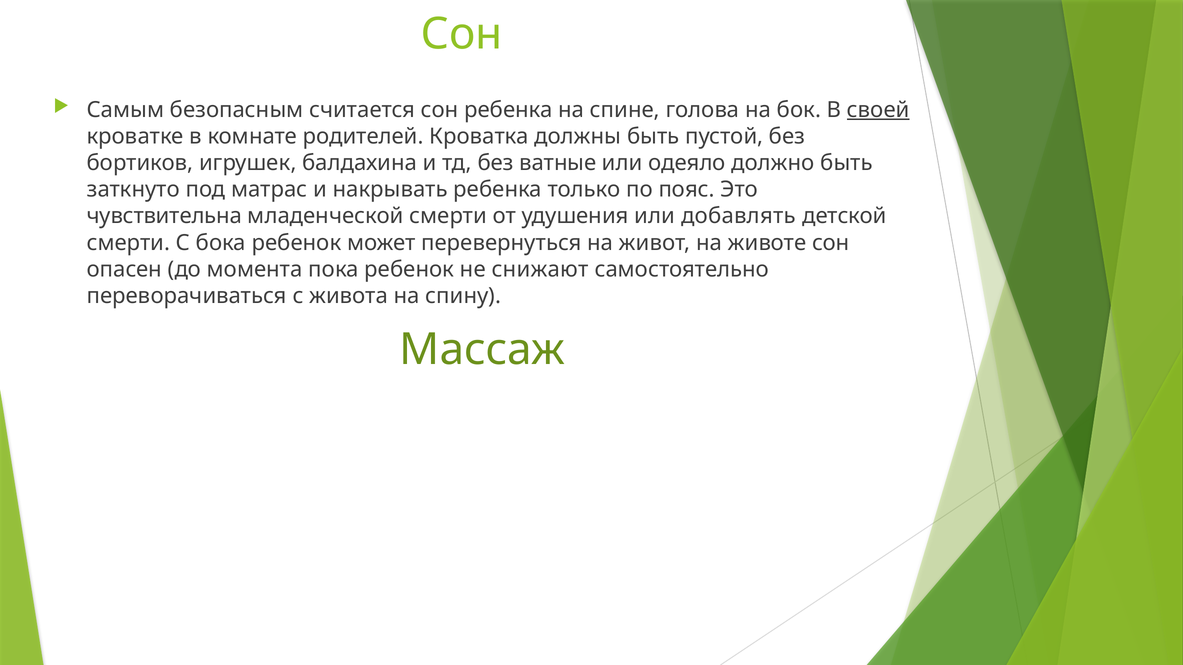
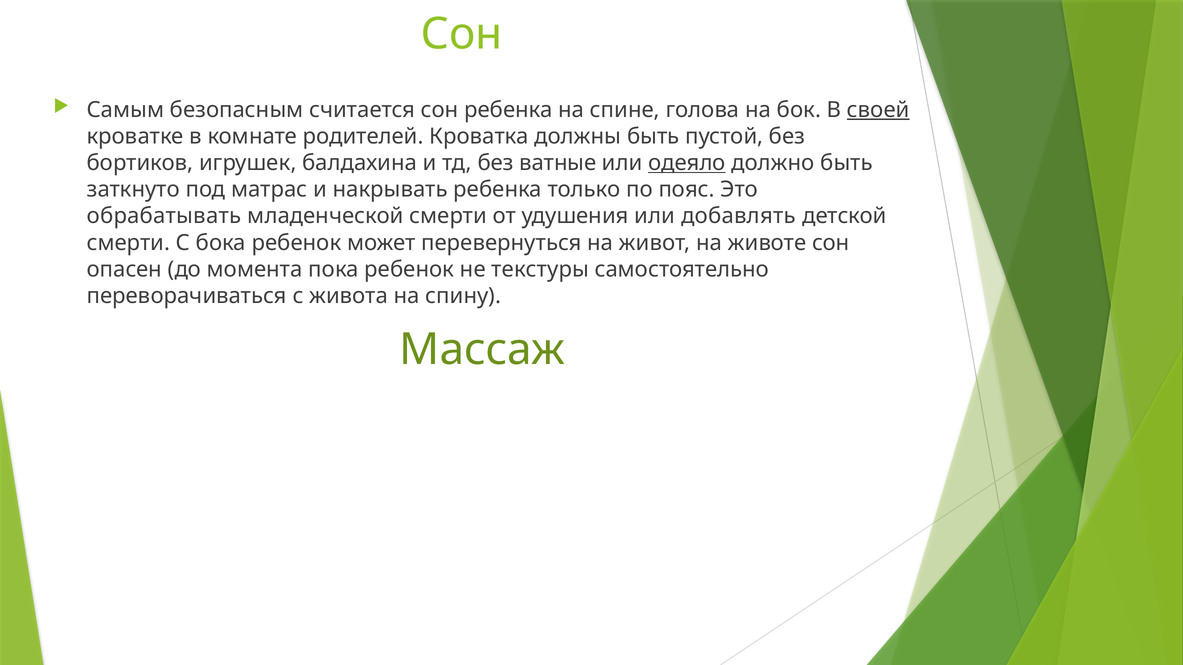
одеяло underline: none -> present (687, 163)
чувствительна: чувствительна -> обрабатывать (164, 216)
снижают: снижают -> текстуры (540, 269)
